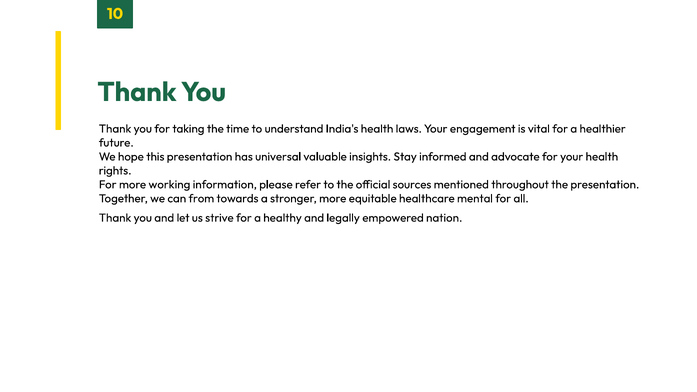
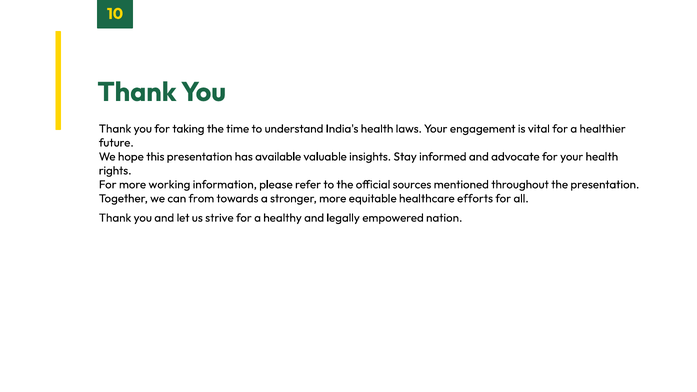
universal: universal -> available (278, 157)
mental: mental -> efforts (475, 199)
